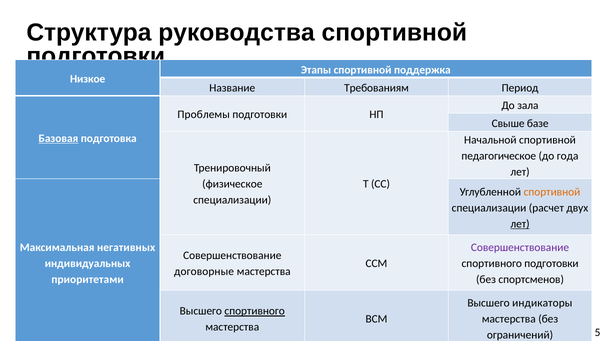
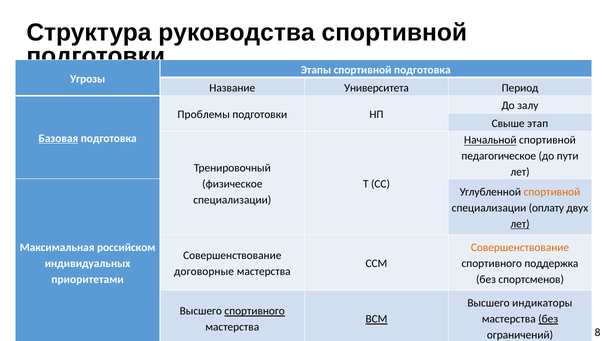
спортивной поддержка: поддержка -> подготовка (422, 70)
Низкое: Низкое -> Угрозы (88, 79)
Требованиям: Требованиям -> Университета (377, 88)
зала: зала -> залу (528, 105)
базе: базе -> этап (538, 123)
Начальной underline: none -> present (490, 140)
года: года -> пути (568, 156)
расчет: расчет -> оплату (546, 207)
негативных: негативных -> российском (126, 247)
Совершенствование colour: purple -> orange (520, 247)
спортивного подготовки: подготовки -> поддержка (551, 263)
ВСМ underline: none -> present (376, 318)
без underline: none -> present (548, 318)
5: 5 -> 8 (598, 332)
